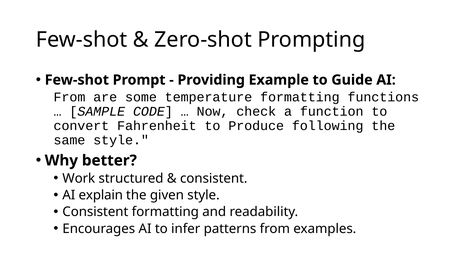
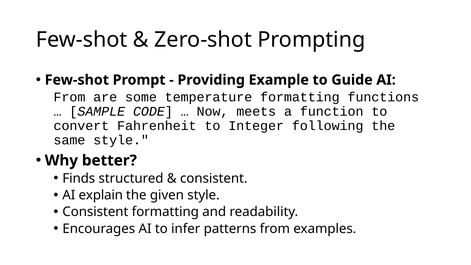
check: check -> meets (256, 112)
Produce: Produce -> Integer (256, 126)
Work: Work -> Finds (79, 178)
